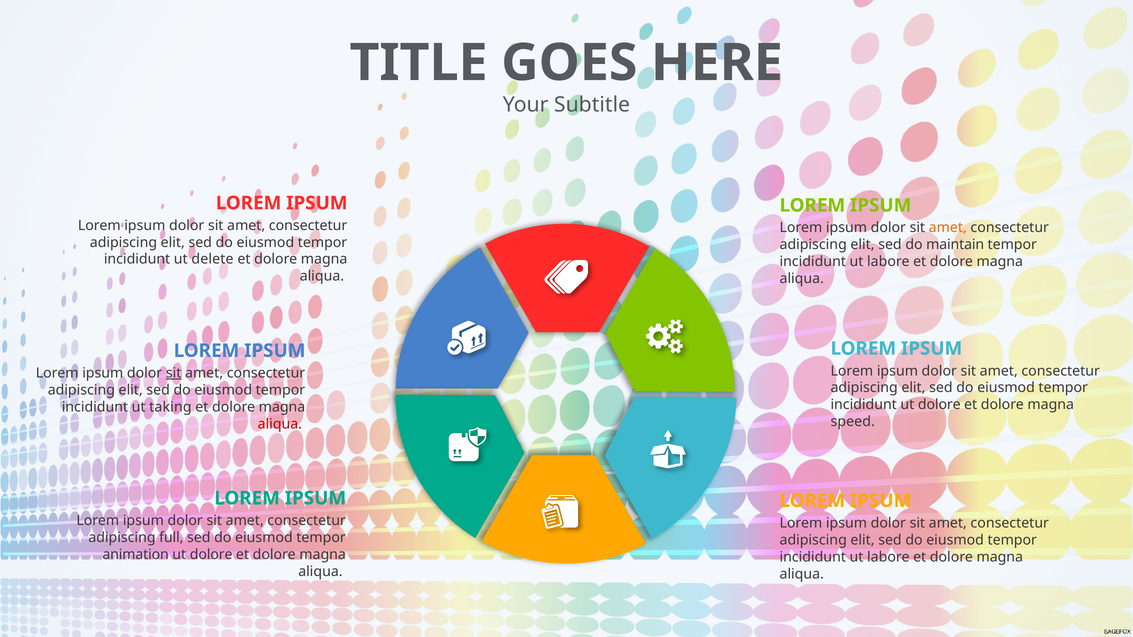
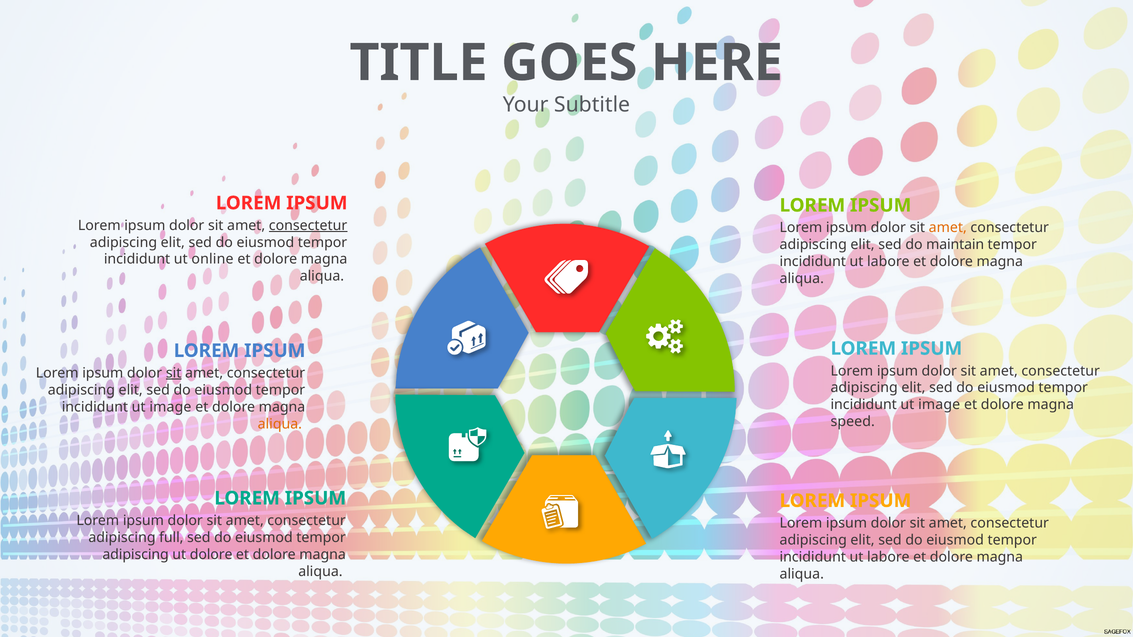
consectetur underline: none -> present (308, 225)
delete: delete -> online (213, 259)
dolore: dolore -> image (939, 405)
taking: taking -> image (170, 407)
aliqua colour: red -> orange (280, 424)
animation: animation -> adipiscing (136, 555)
